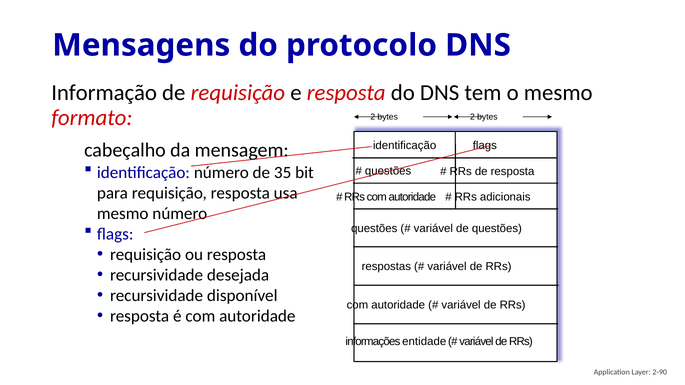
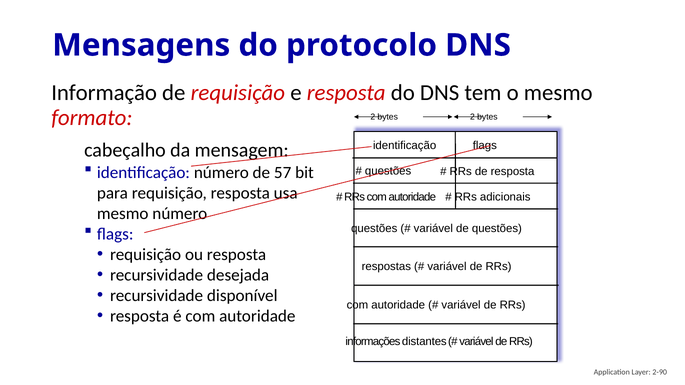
35: 35 -> 57 (283, 173)
entidade: entidade -> distantes (424, 342)
